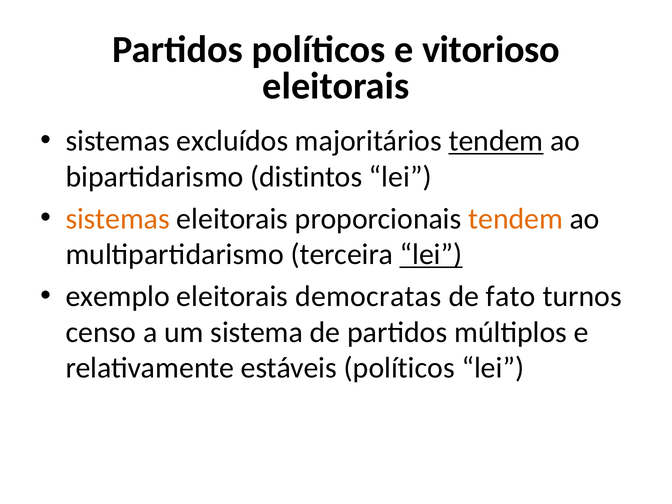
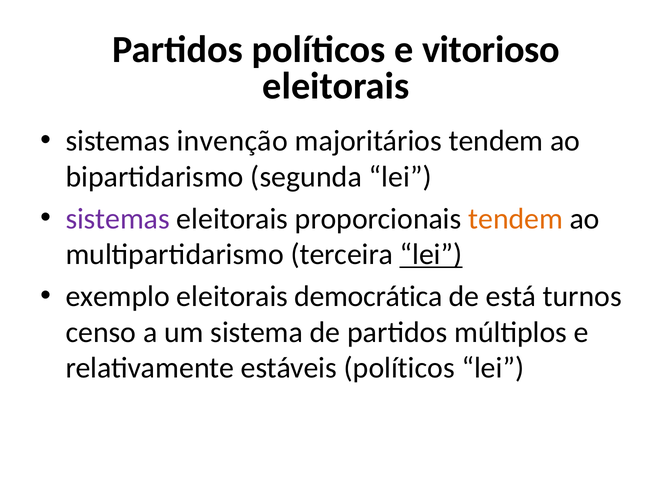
excluídos: excluídos -> invenção (232, 141)
tendem underline: present -> none (496, 141)
distintos: distintos -> segunda (306, 177)
sistemas colour: orange -> purple (118, 219)
democratas: democratas -> democrática (368, 296)
fato: fato -> está (511, 296)
